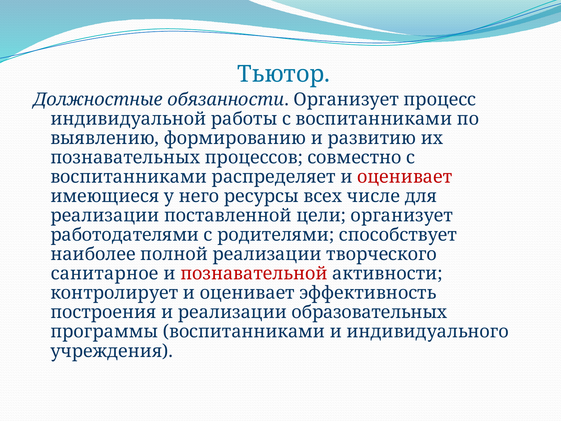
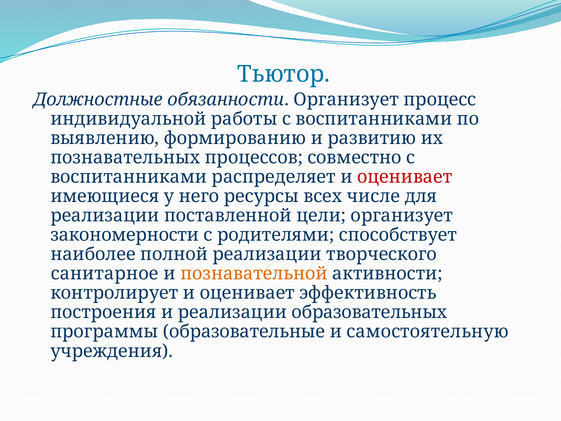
работодателями: работодателями -> закономерности (125, 235)
познавательной colour: red -> orange (254, 274)
программы воспитанниками: воспитанниками -> образовательные (244, 332)
индивидуального: индивидуального -> самостоятельную (428, 332)
